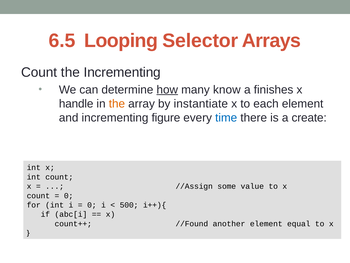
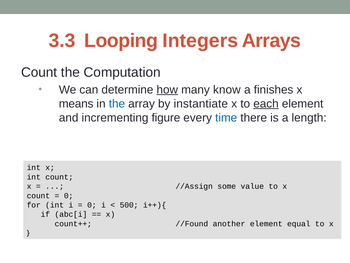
6.5: 6.5 -> 3.3 (62, 41)
Selector: Selector -> Integers (200, 41)
the Incrementing: Incrementing -> Computation (122, 72)
handle: handle -> means (76, 103)
the colour: orange -> blue (117, 103)
each underline: none -> present (266, 103)
create: create -> length (309, 117)
